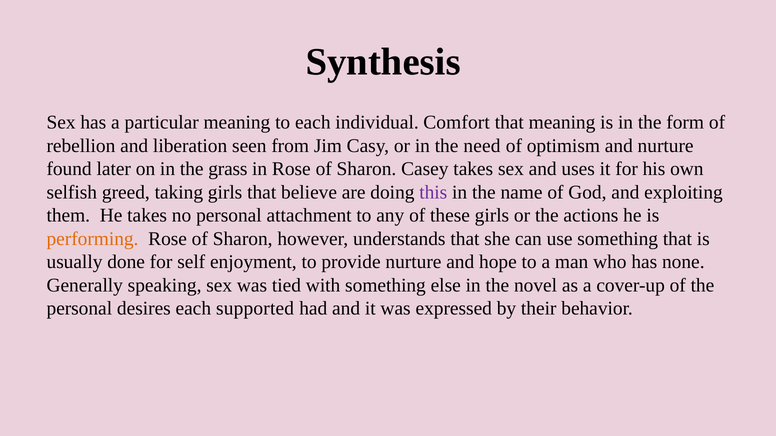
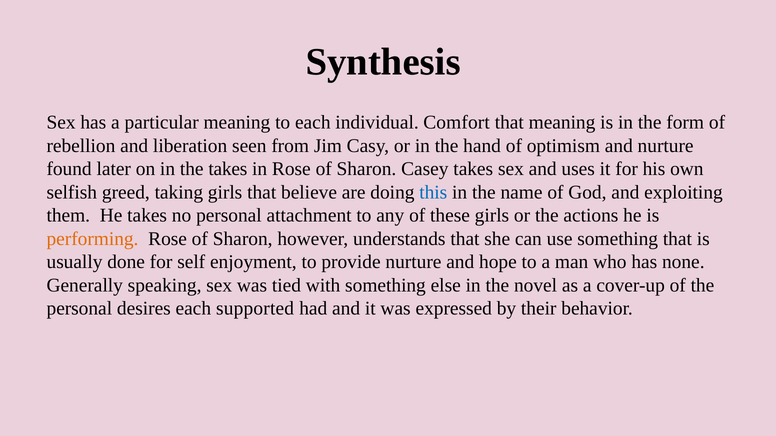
need: need -> hand (482, 146)
the grass: grass -> takes (228, 169)
this colour: purple -> blue (433, 192)
